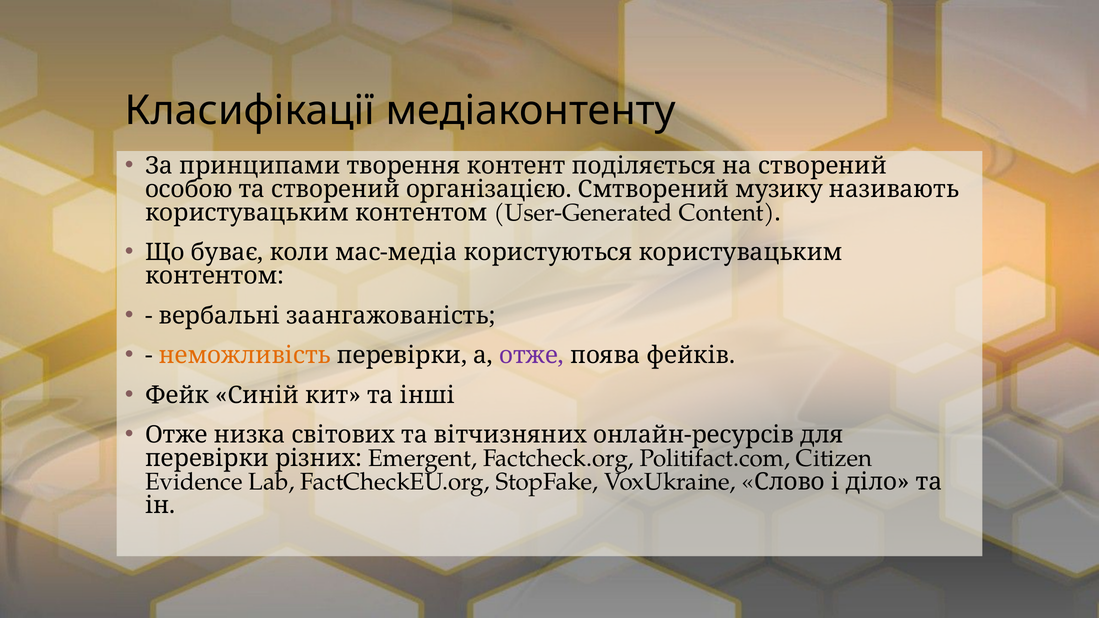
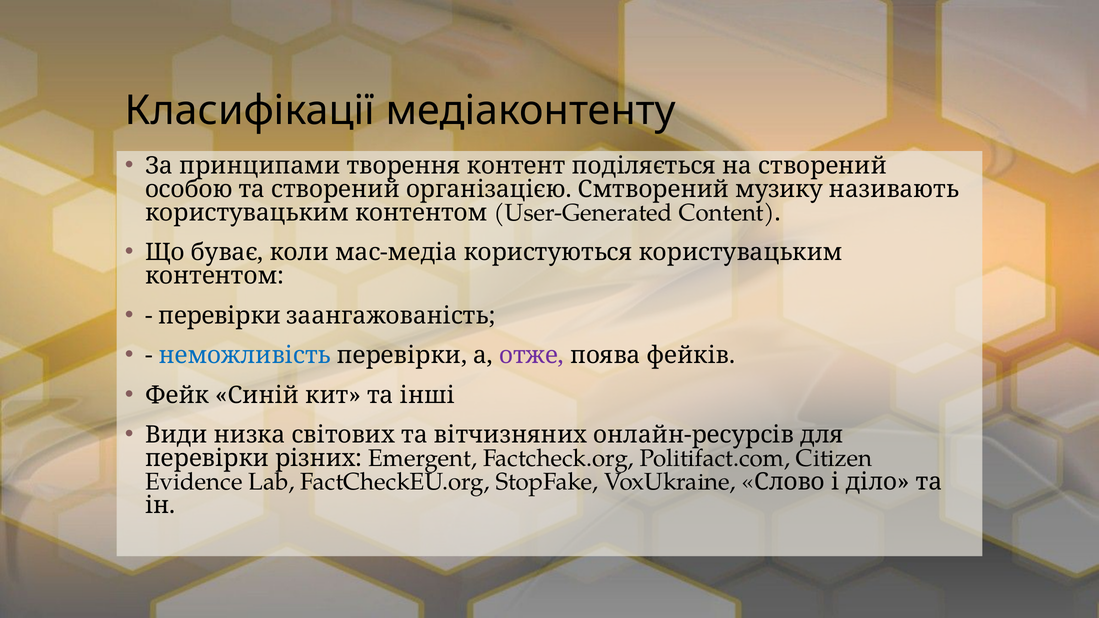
вербальні: вербальні -> перевірки (220, 316)
неможливість colour: orange -> blue (245, 356)
Отже: Отже -> Види (176, 435)
